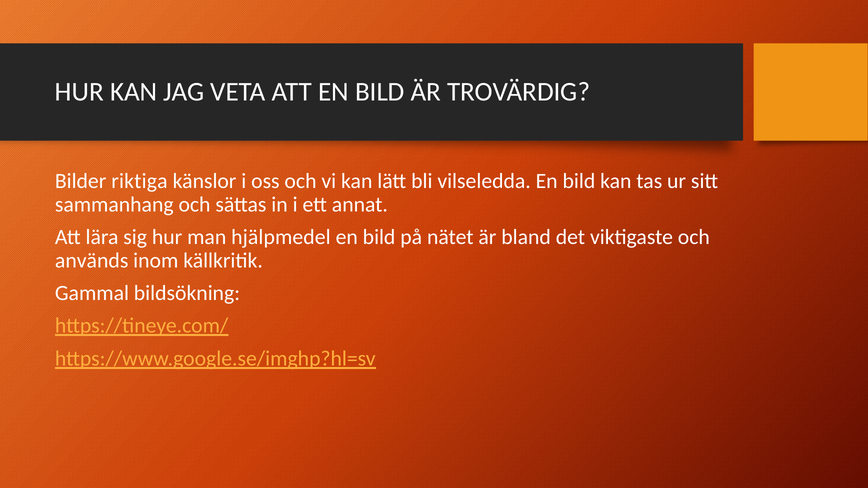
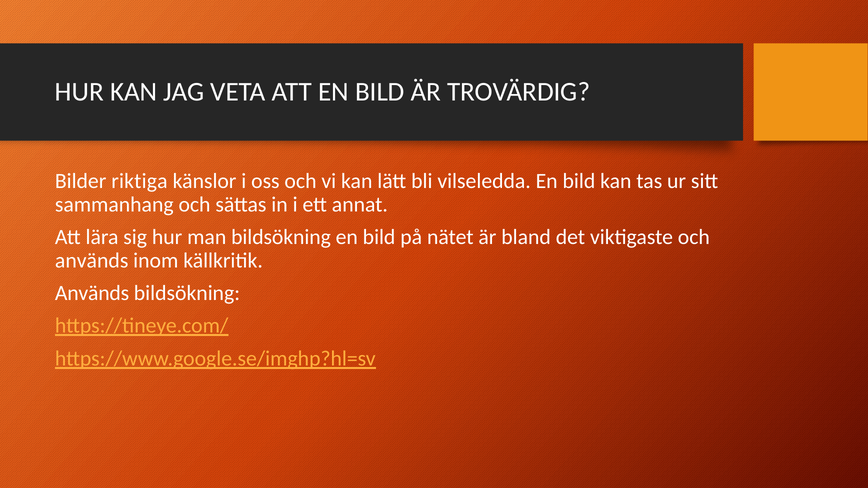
man hjälpmedel: hjälpmedel -> bildsökning (281, 237)
Gammal: Gammal -> Används (92, 293)
